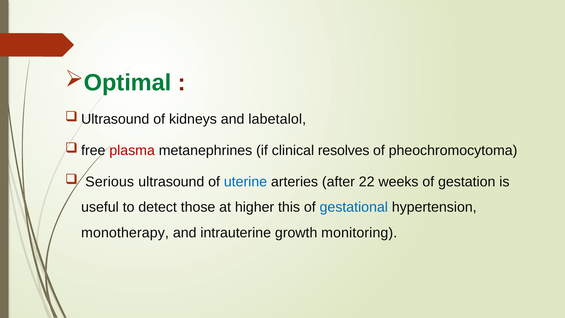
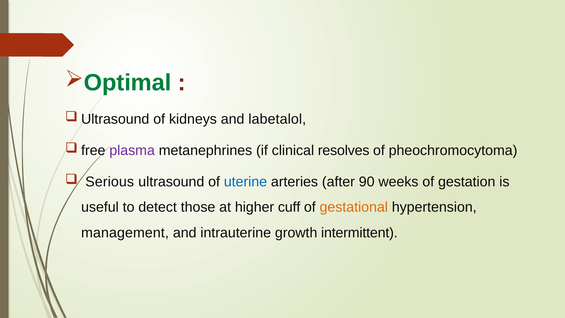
plasma colour: red -> purple (132, 150)
22: 22 -> 90 (367, 182)
this: this -> cuff (289, 207)
gestational colour: blue -> orange (354, 207)
monotherapy: monotherapy -> management (125, 233)
monitoring: monitoring -> intermittent (359, 233)
